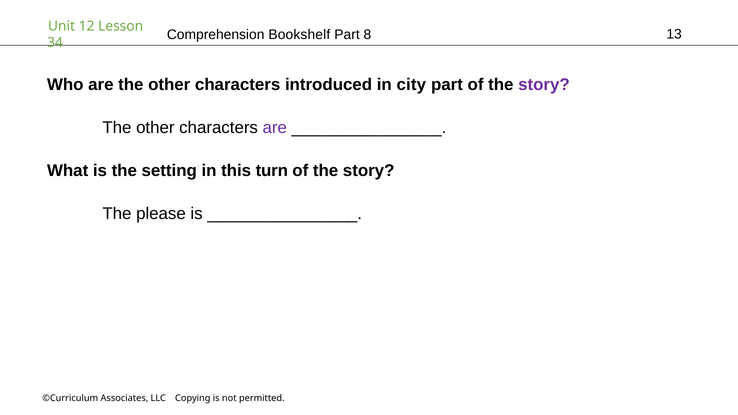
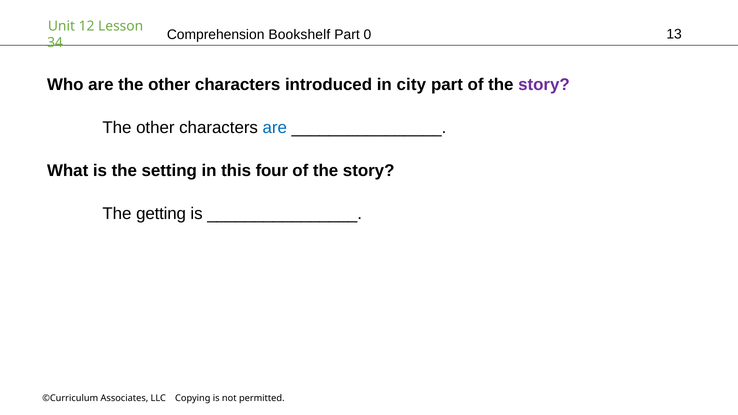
8: 8 -> 0 (367, 35)
are colour: purple -> blue (275, 127)
turn: turn -> four (272, 171)
please: please -> getting (161, 214)
